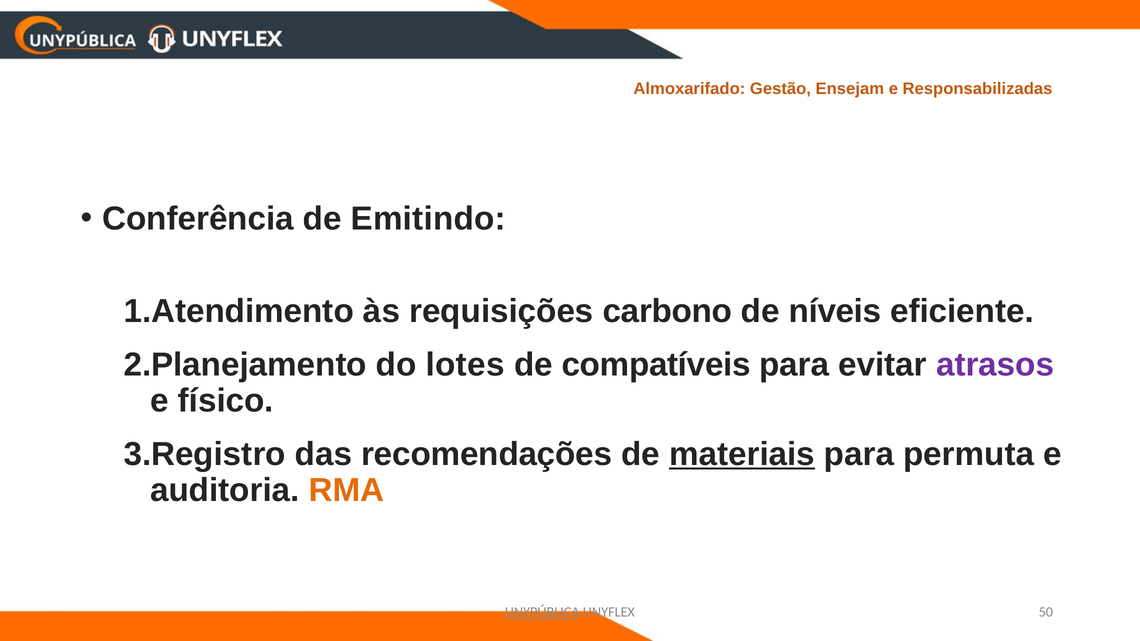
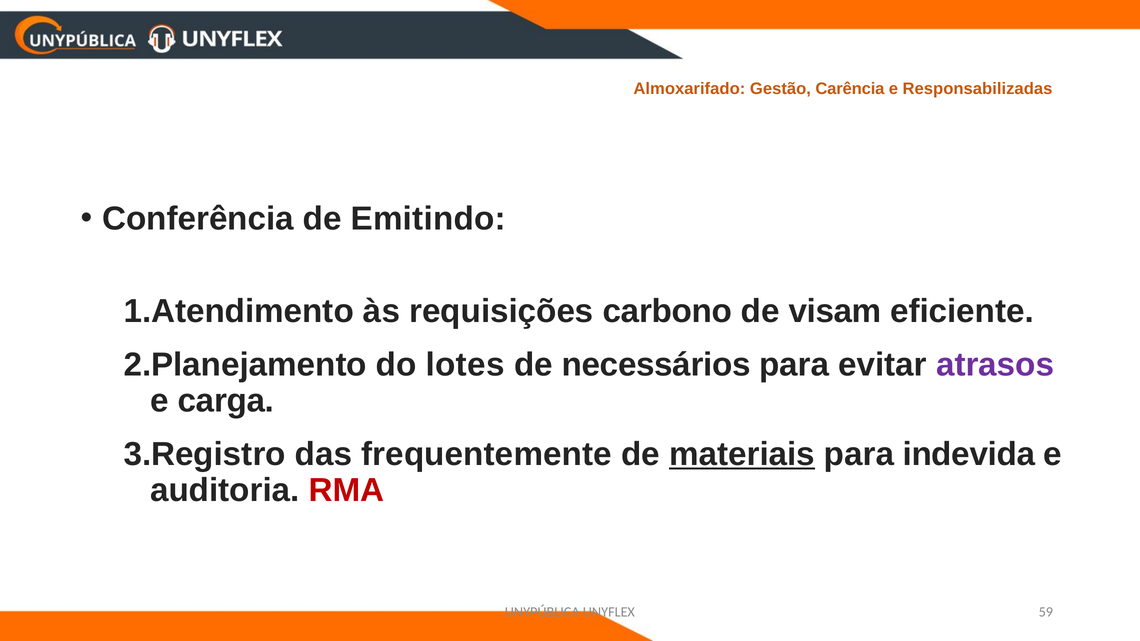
Ensejam: Ensejam -> Carência (850, 89)
níveis: níveis -> visam (835, 311)
compatíveis: compatíveis -> necessários (656, 365)
físico: físico -> carga (226, 401)
recomendações: recomendações -> frequentemente (487, 454)
permuta: permuta -> indevida (969, 454)
RMA colour: orange -> red (346, 490)
UNYPÚBLICA underline: present -> none (542, 612)
50: 50 -> 59 (1046, 612)
